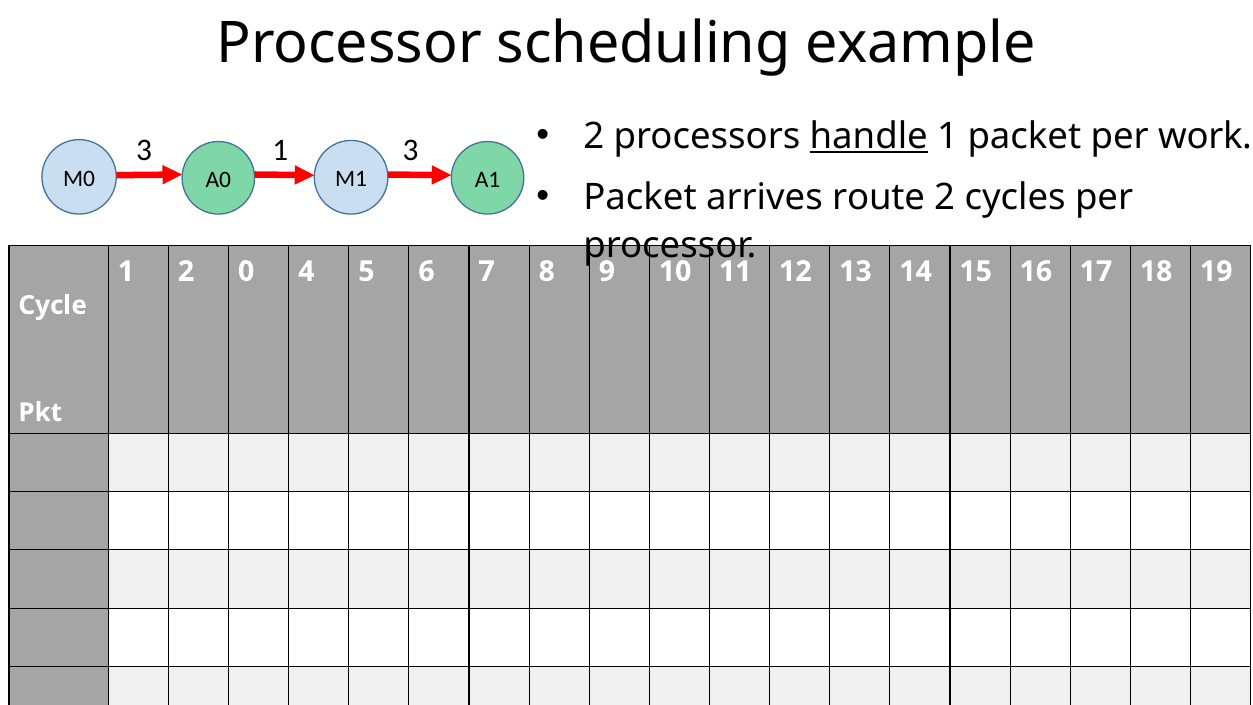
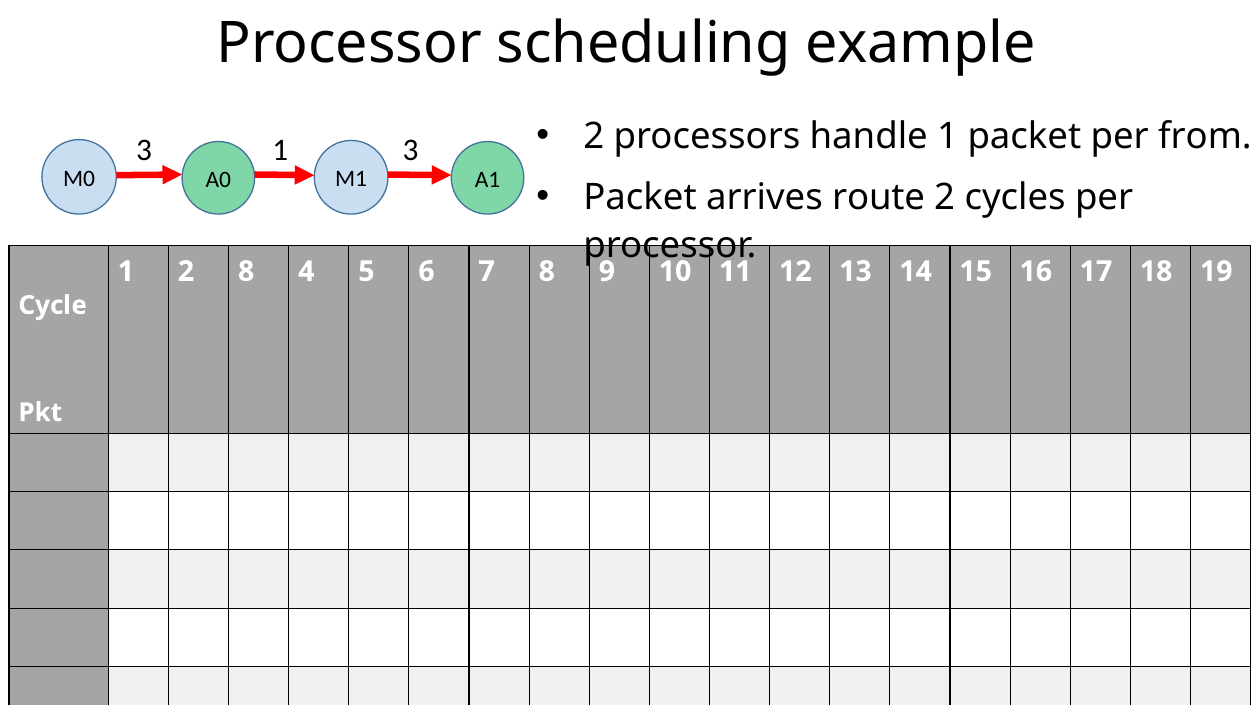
handle underline: present -> none (869, 136)
work: work -> from (1205, 136)
2 0: 0 -> 8 (246, 271)
